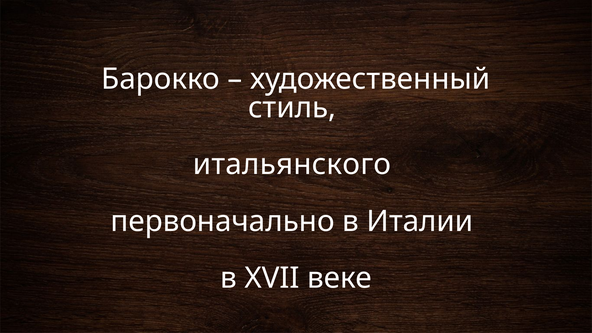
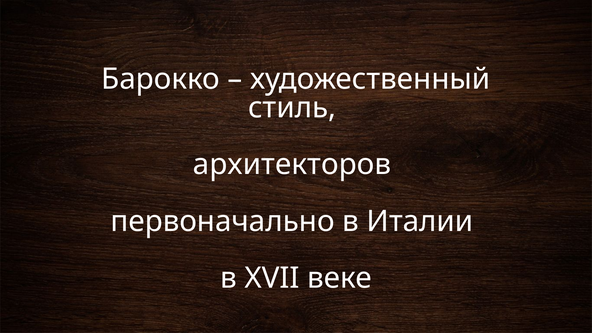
итальянского: итальянского -> архитекторов (292, 165)
